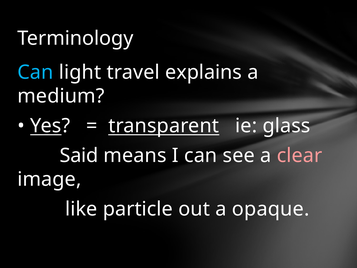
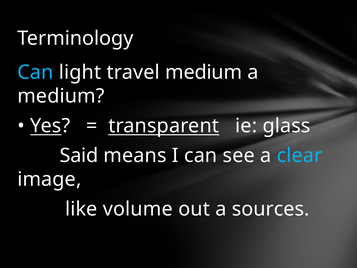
travel explains: explains -> medium (204, 72)
clear colour: pink -> light blue (300, 155)
particle: particle -> volume (138, 209)
opaque: opaque -> sources (271, 209)
